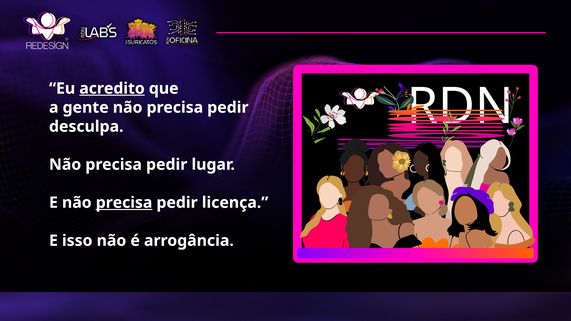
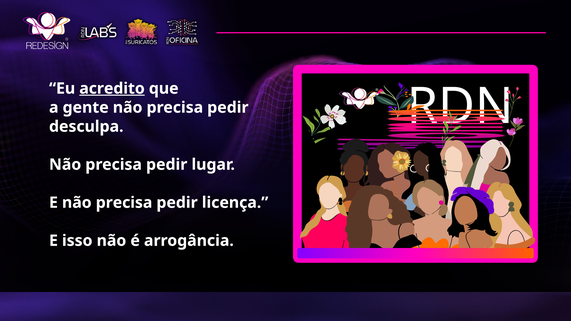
precisa underline: present -> none (124, 203)
